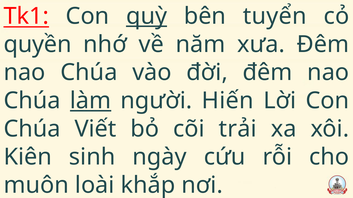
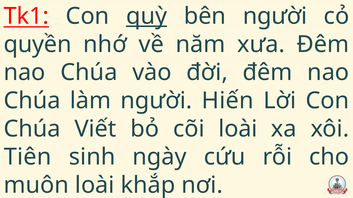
bên tuyển: tuyển -> người (275, 16)
làm underline: present -> none (91, 101)
cõi trải: trải -> loài (238, 129)
Kiên: Kiên -> Tiên (28, 157)
